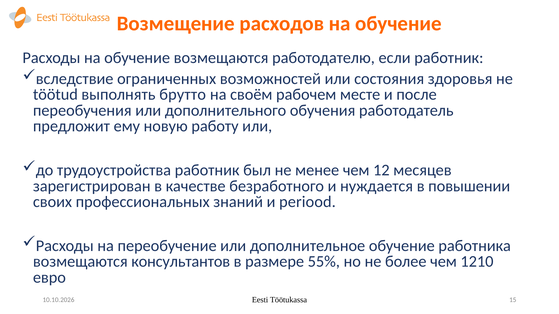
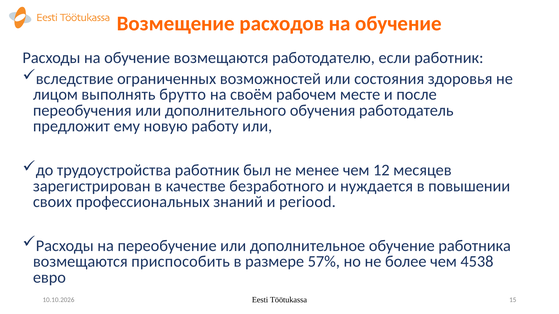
töötud: töötud -> лицом (55, 95)
консультантов: консультантов -> приспособить (181, 262)
55%: 55% -> 57% (324, 262)
1210: 1210 -> 4538 (477, 262)
